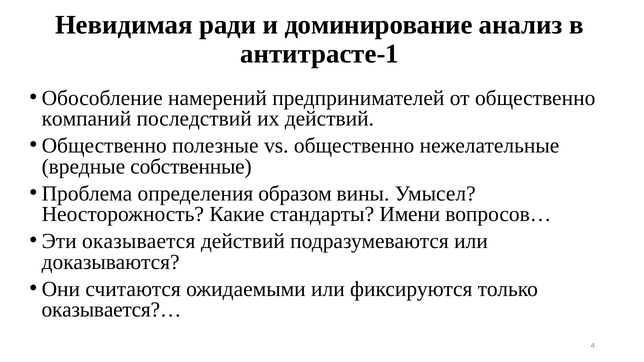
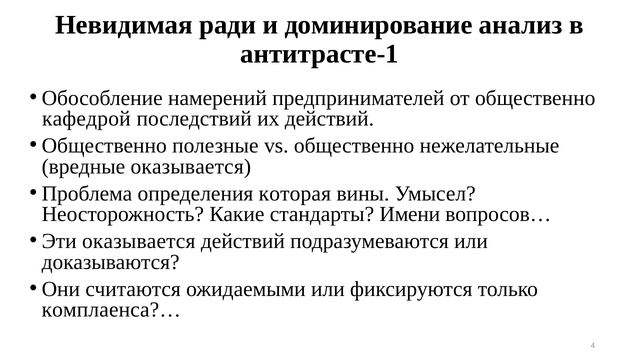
компаний: компаний -> кафедрой (86, 119)
вредные собственные: собственные -> оказывается (191, 167)
образом: образом -> которая (295, 194)
оказывается?…: оказывается?… -> комплаенса?… (111, 310)
